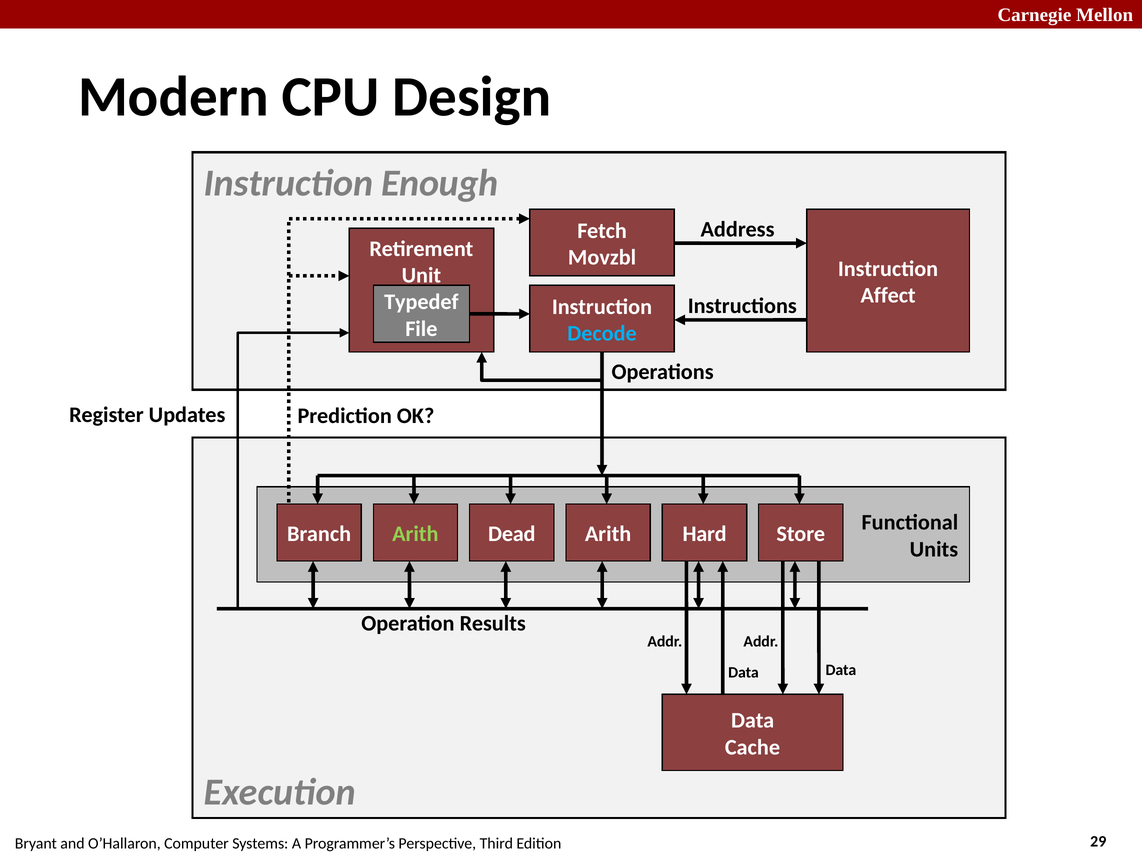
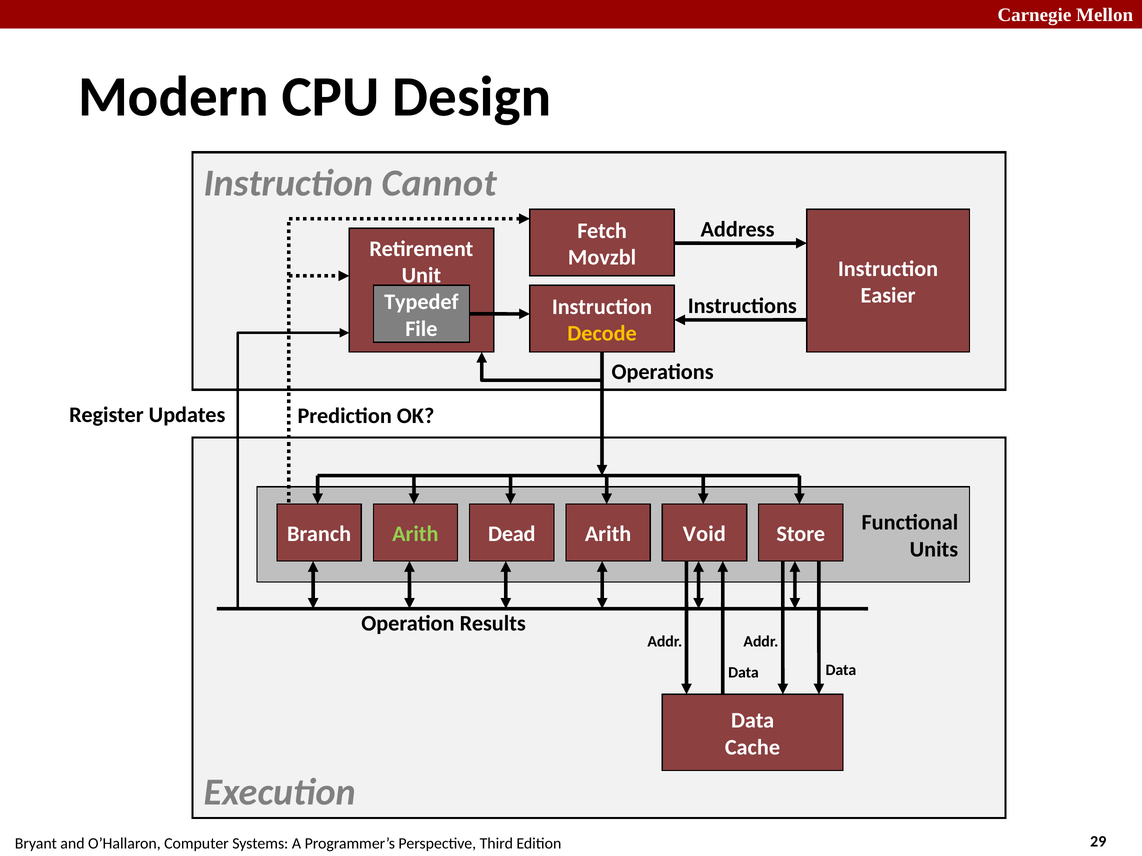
Enough: Enough -> Cannot (439, 183)
Affect: Affect -> Easier (888, 296)
Decode colour: light blue -> yellow (602, 334)
Hard: Hard -> Void (704, 534)
